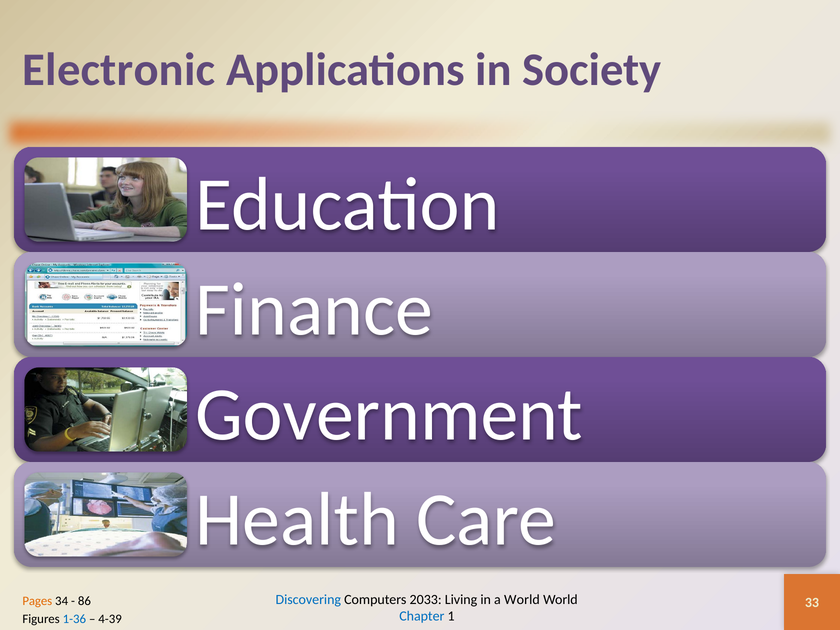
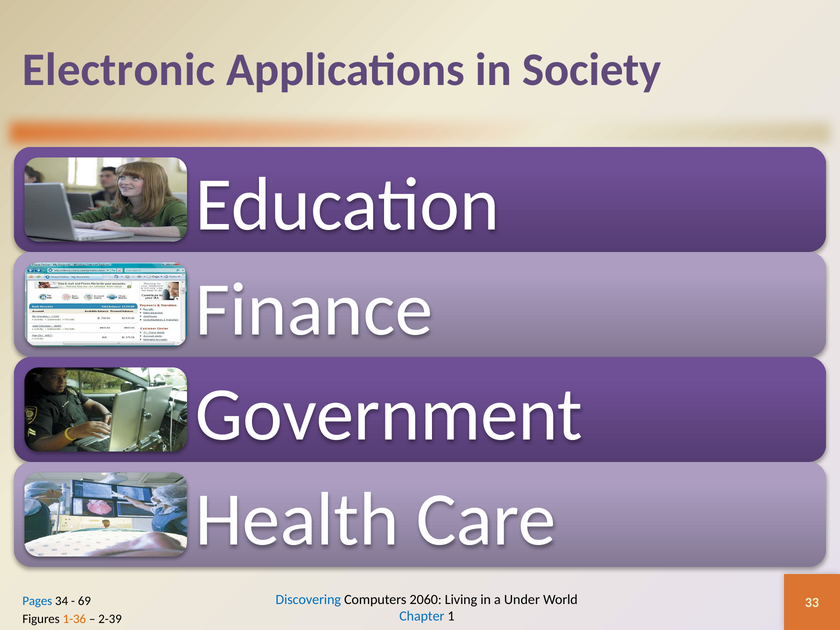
2033: 2033 -> 2060 (426, 600)
a World: World -> Under (522, 600)
Pages colour: orange -> blue (37, 601)
86: 86 -> 69 (84, 601)
1-36 colour: blue -> orange (74, 619)
4-39: 4-39 -> 2-39 (110, 619)
